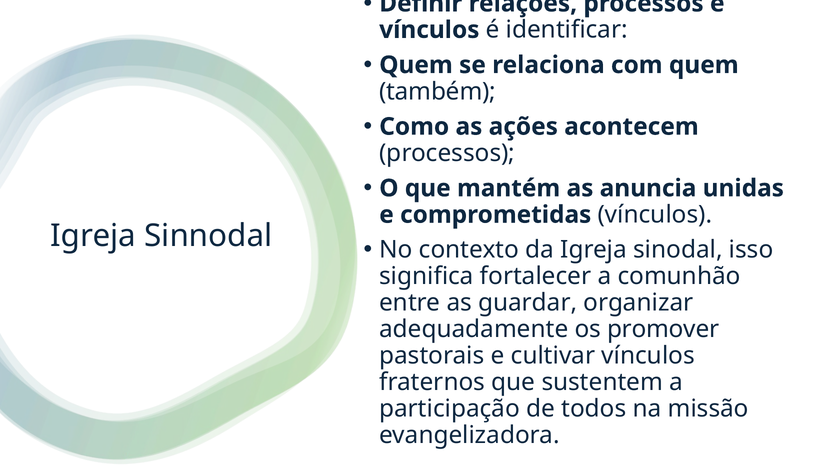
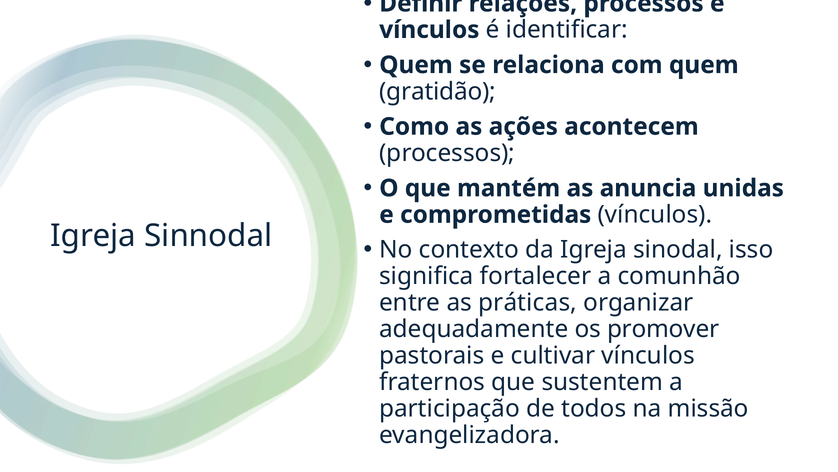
também: também -> gratidão (438, 91)
guardar: guardar -> práticas (528, 302)
